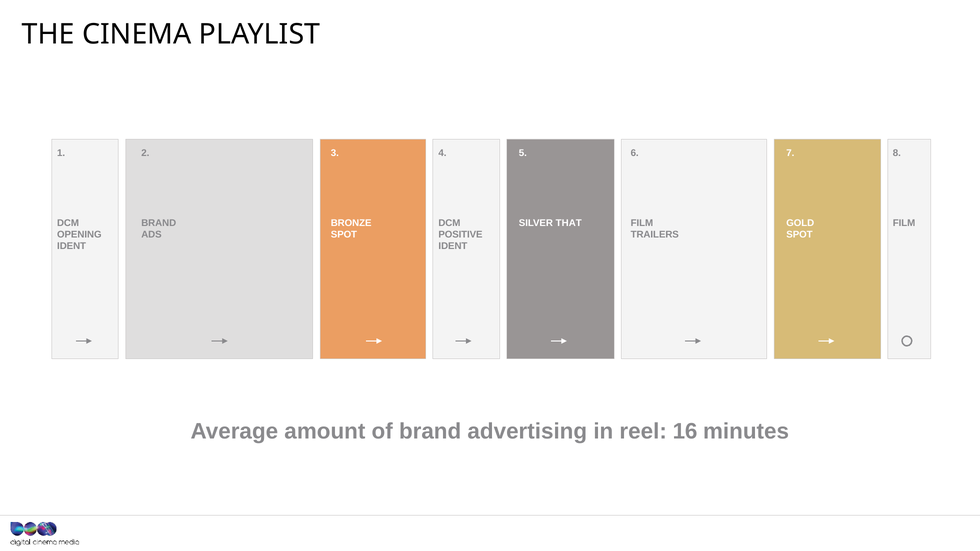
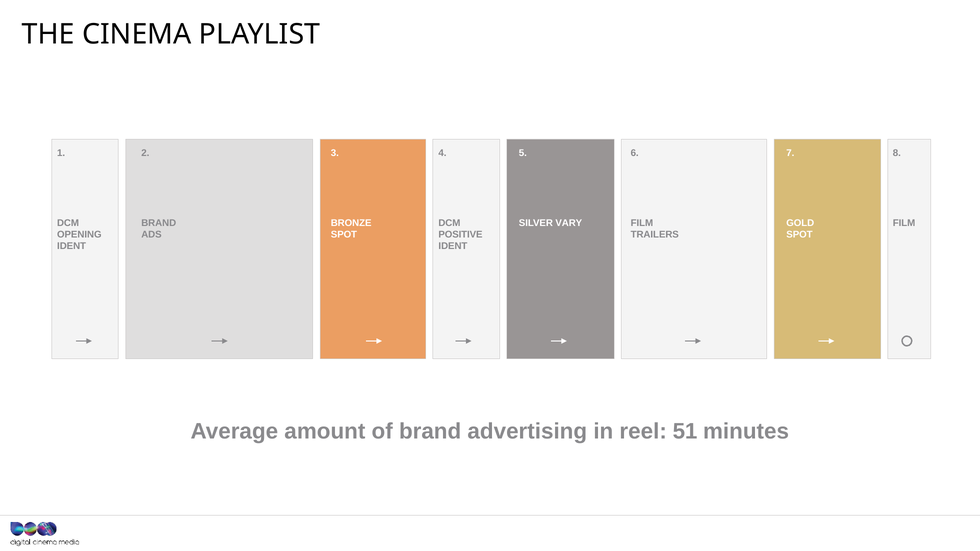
THAT: THAT -> VARY (569, 223)
16: 16 -> 51 (685, 432)
